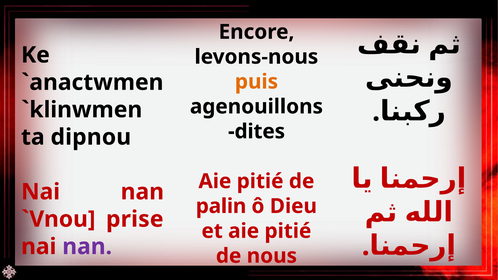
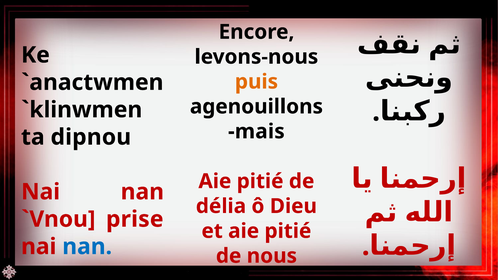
dites: dites -> mais (256, 132)
palin: palin -> délia (221, 206)
nan colour: purple -> blue (87, 247)
